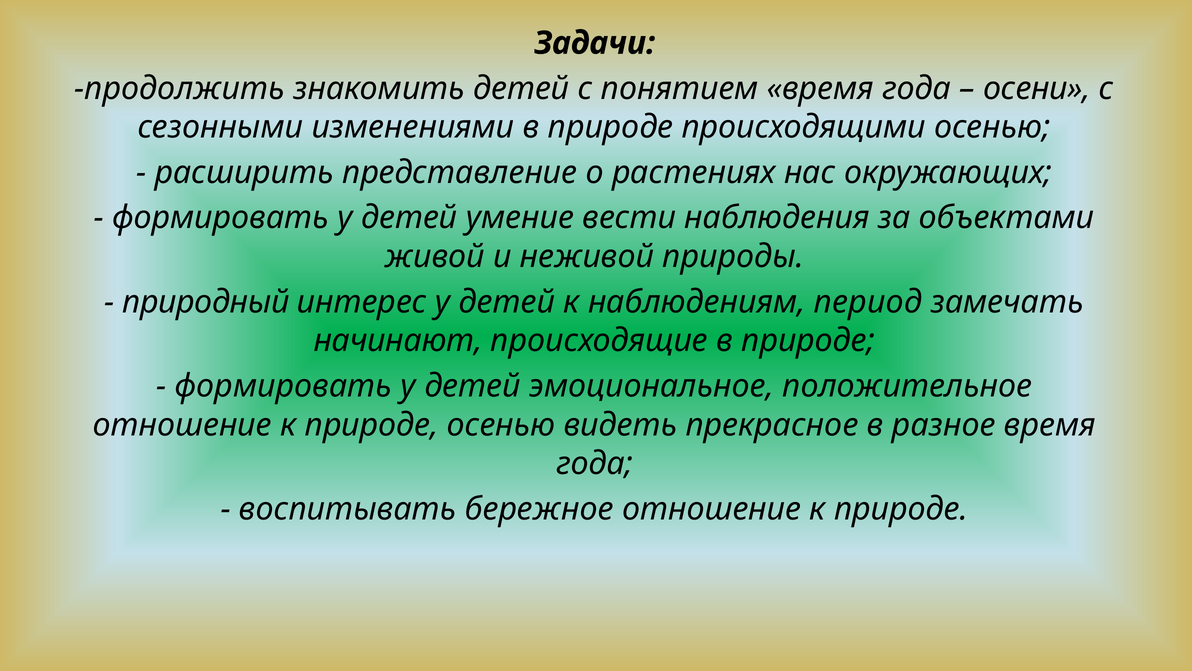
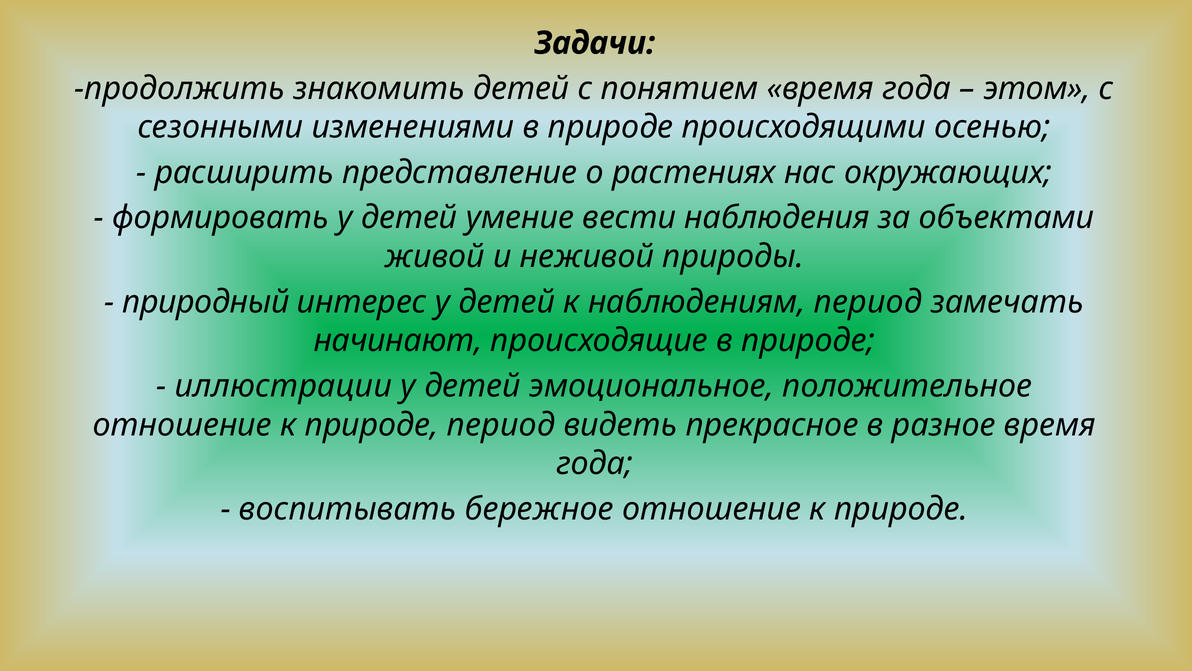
осени: осени -> этом (1037, 88)
формировать: формировать -> иллюстрации (283, 386)
природе осенью: осенью -> период (501, 425)
